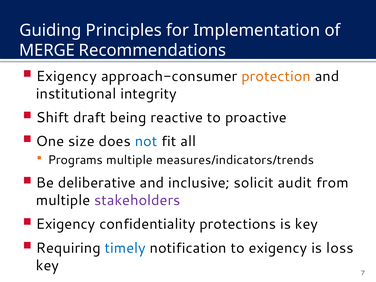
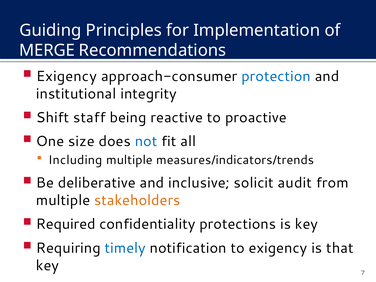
protection colour: orange -> blue (276, 76)
draft: draft -> staff (89, 118)
Programs: Programs -> Including (75, 160)
stakeholders colour: purple -> orange (137, 200)
Exigency: Exigency -> Required (66, 224)
loss: loss -> that (340, 248)
